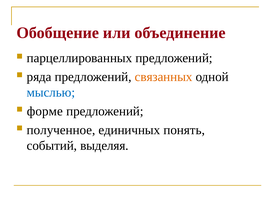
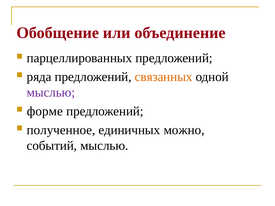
мыслью colour: blue -> purple (51, 93)
понять: понять -> можно (184, 130)
событий выделяя: выделяя -> мыслью (104, 146)
